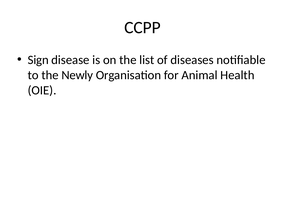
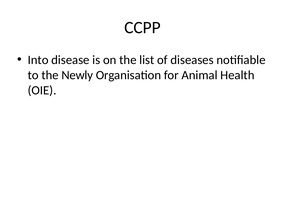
Sign: Sign -> Into (38, 60)
